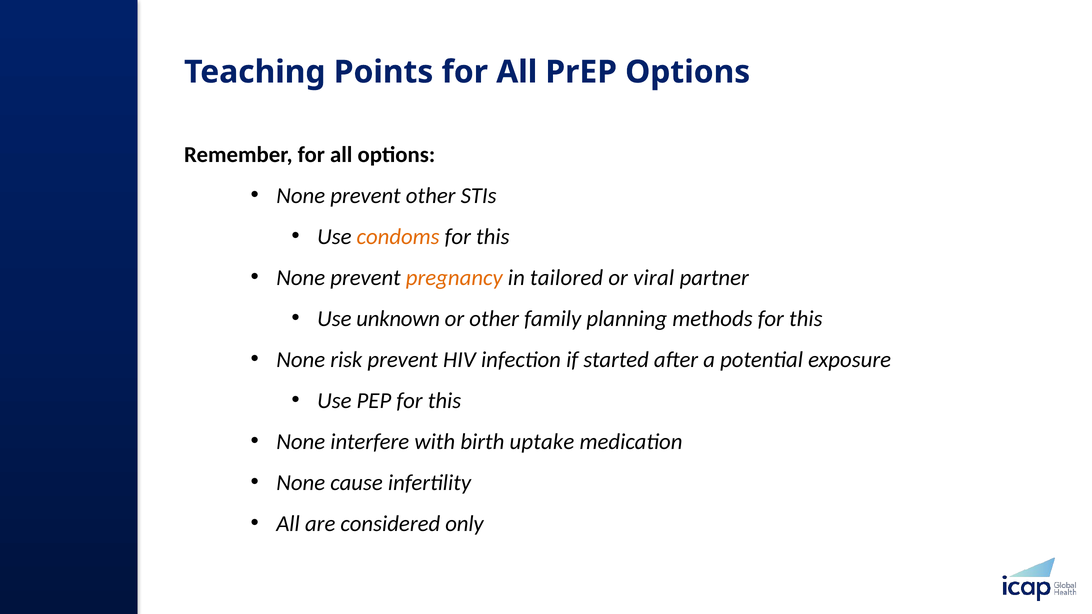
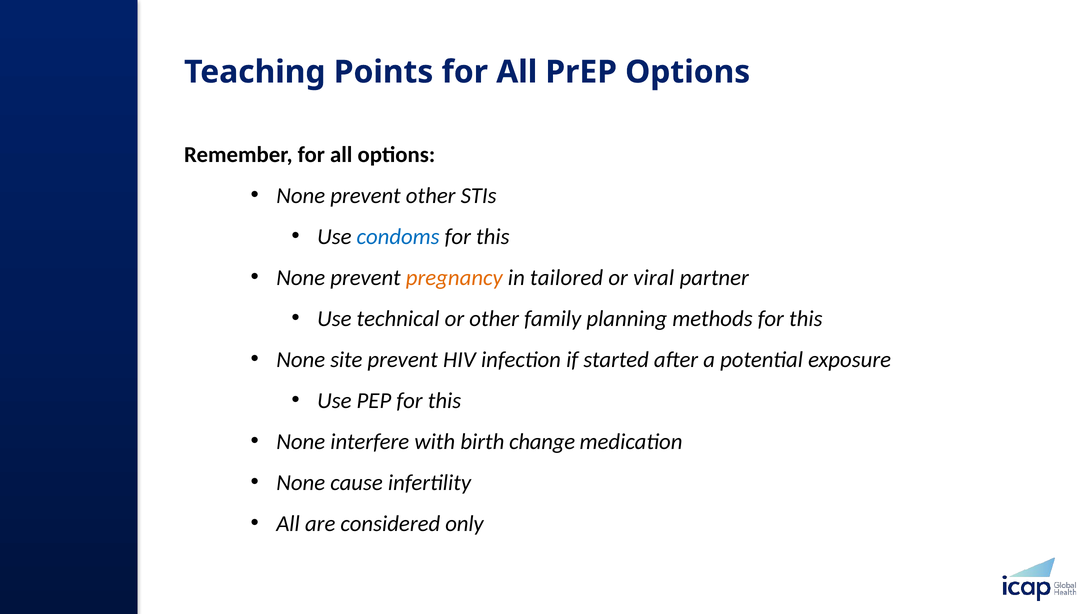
condoms colour: orange -> blue (398, 237)
unknown: unknown -> technical (398, 319)
risk: risk -> site (346, 360)
uptake: uptake -> change (542, 442)
